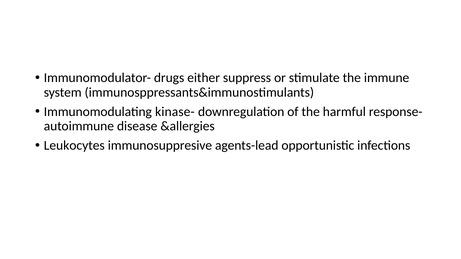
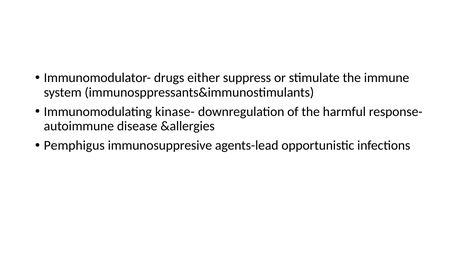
Leukocytes: Leukocytes -> Pemphigus (74, 146)
